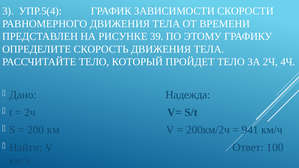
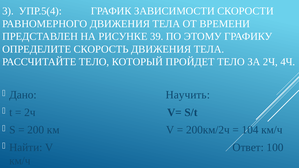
Надежда: Надежда -> Научить (188, 95)
941: 941 -> 104 (250, 130)
